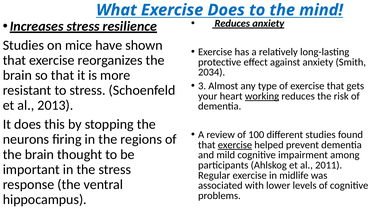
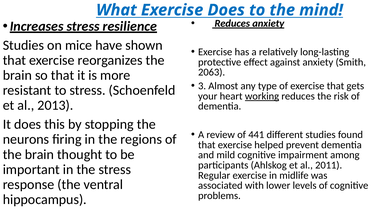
2034: 2034 -> 2063 (212, 72)
100: 100 -> 441 (256, 135)
exercise underline: present -> none (235, 145)
